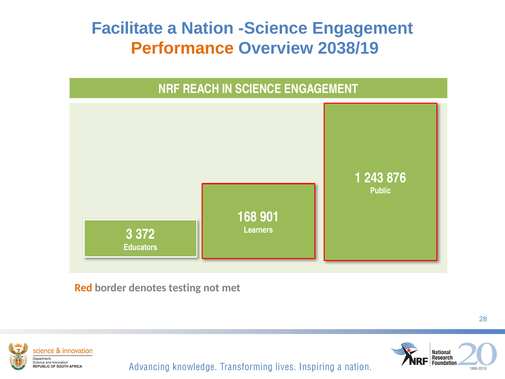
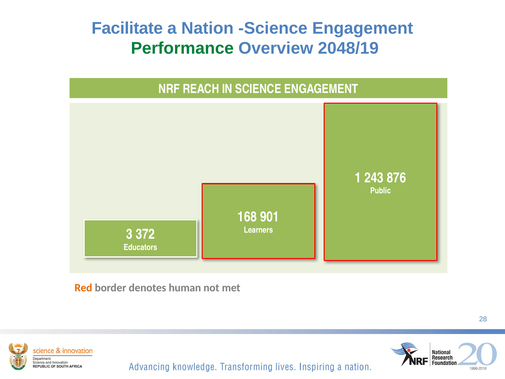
Performance colour: orange -> green (182, 48)
2038/19: 2038/19 -> 2048/19 (348, 48)
testing: testing -> human (185, 288)
